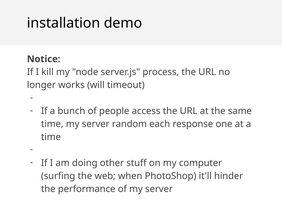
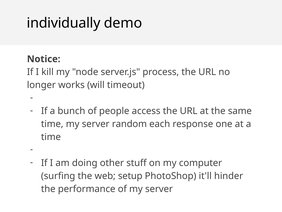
installation: installation -> individually (64, 23)
when: when -> setup (130, 176)
